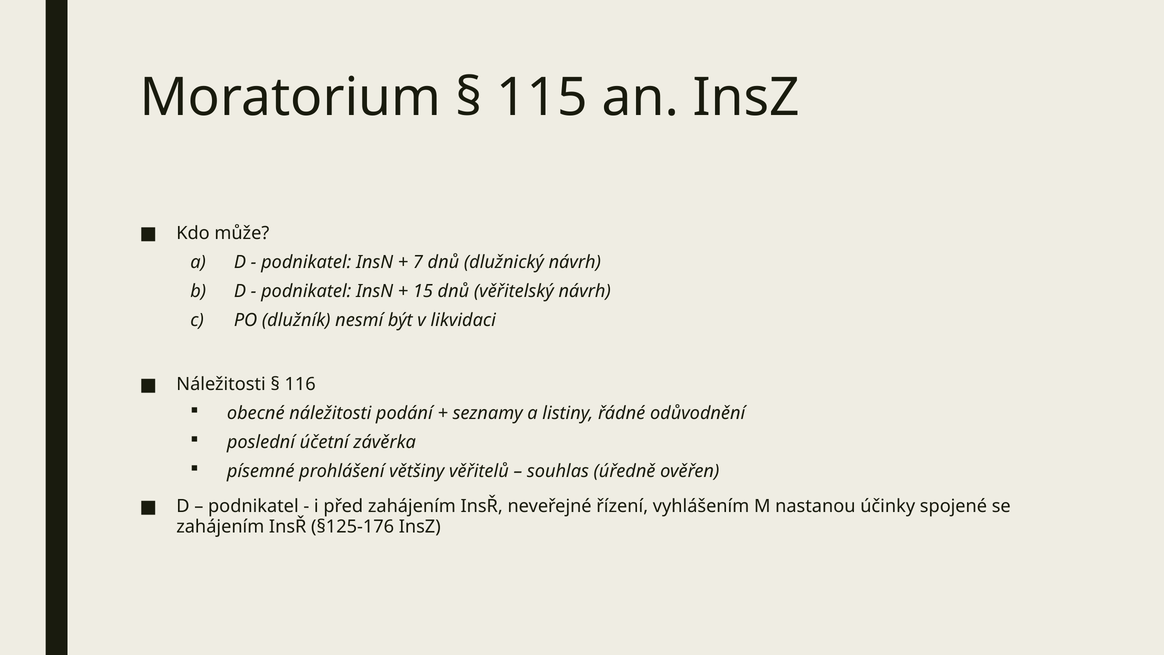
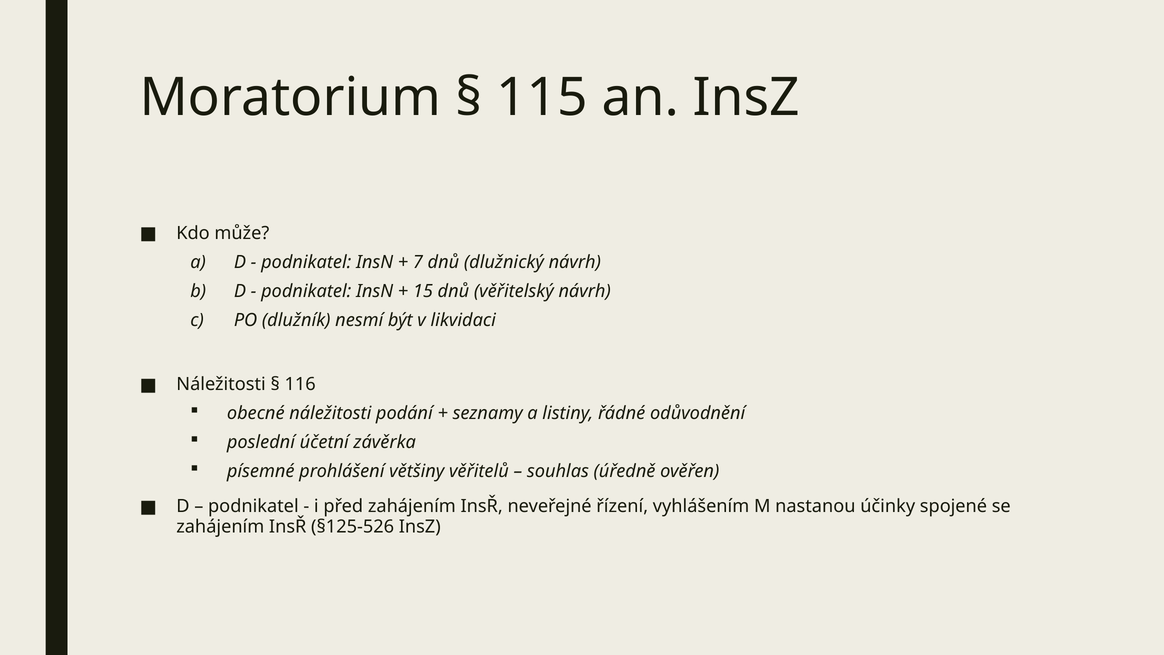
§125-176: §125-176 -> §125-526 (353, 527)
